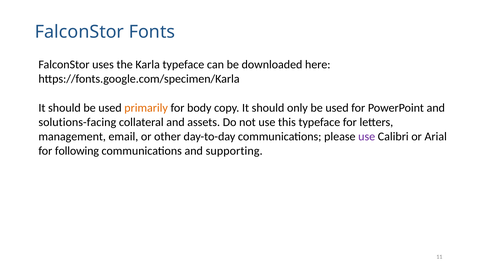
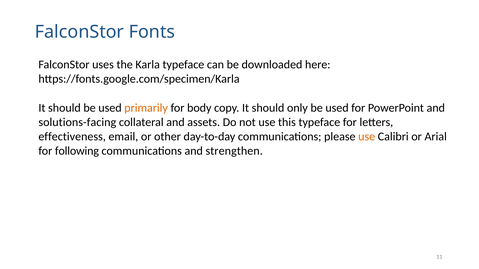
management: management -> effectiveness (72, 137)
use colour: purple -> orange (367, 137)
supporting: supporting -> strengthen (234, 151)
